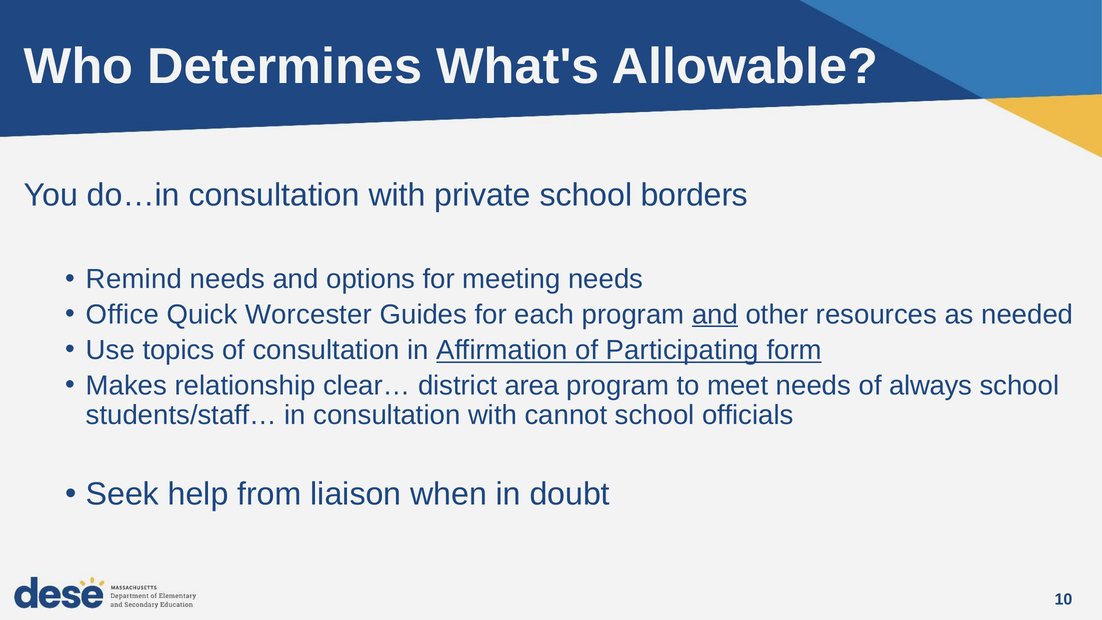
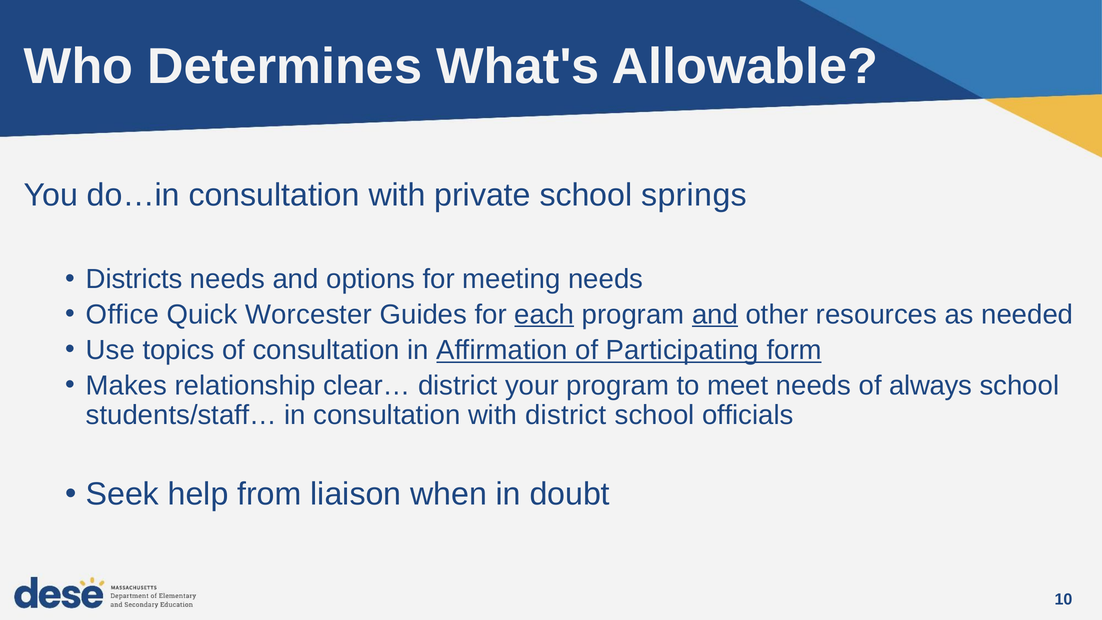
borders: borders -> springs (694, 195)
Remind: Remind -> Districts (134, 279)
each underline: none -> present (544, 314)
area: area -> your (532, 385)
with cannot: cannot -> district (566, 415)
